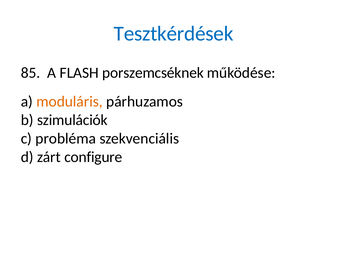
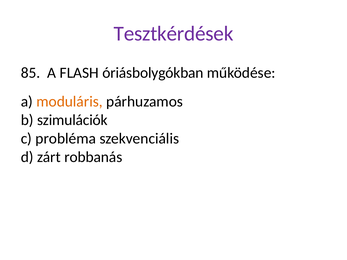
Tesztkérdések colour: blue -> purple (174, 34)
porszemcséknek: porszemcséknek -> óriásbolygókban (153, 73)
configure: configure -> robbanás (93, 157)
